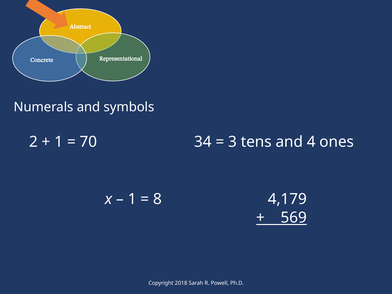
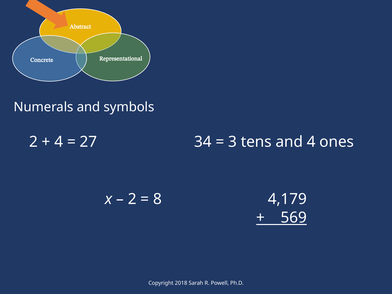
1: 1 -> 4 (59, 142)
70: 70 -> 27 (88, 142)
1: 1 -> 2 (132, 199)
